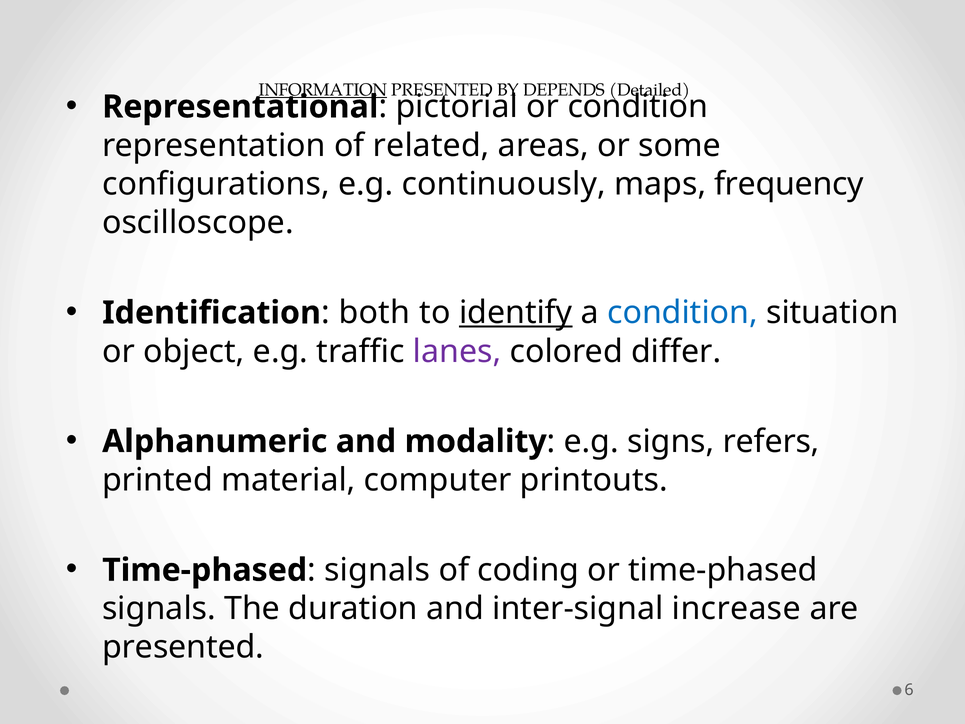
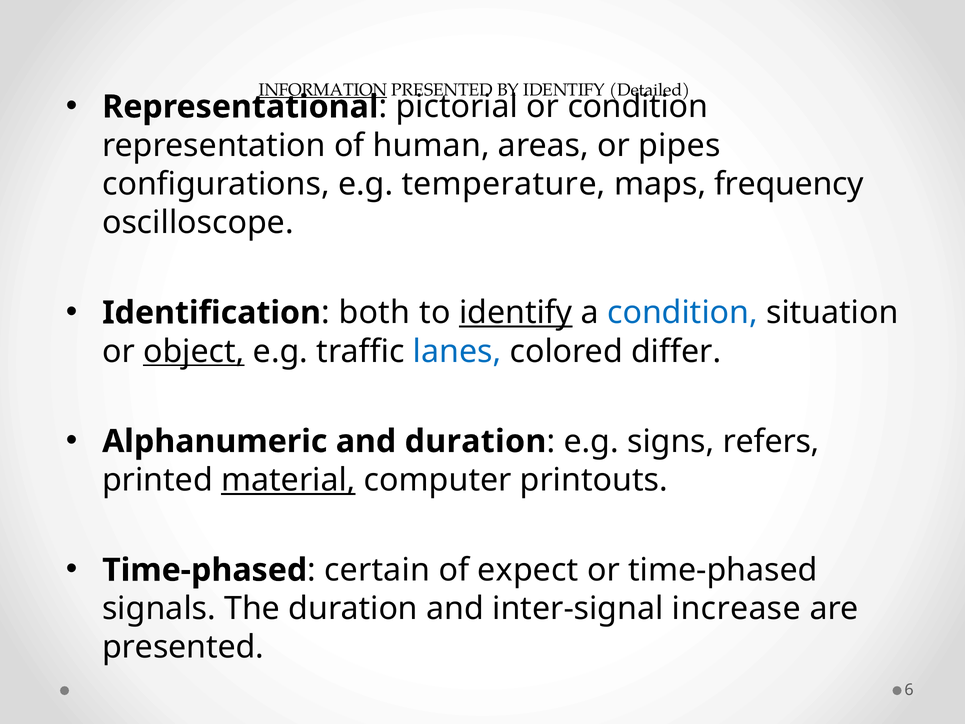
BY DEPENDS: DEPENDS -> IDENTIFY (564, 90)
related: related -> human (431, 145)
some: some -> pipes (679, 145)
continuously: continuously -> temperature (504, 184)
object underline: none -> present (194, 351)
lanes colour: purple -> blue (457, 351)
and modality: modality -> duration (475, 441)
material underline: none -> present (288, 480)
signals: signals -> certain (377, 570)
coding: coding -> expect (528, 570)
